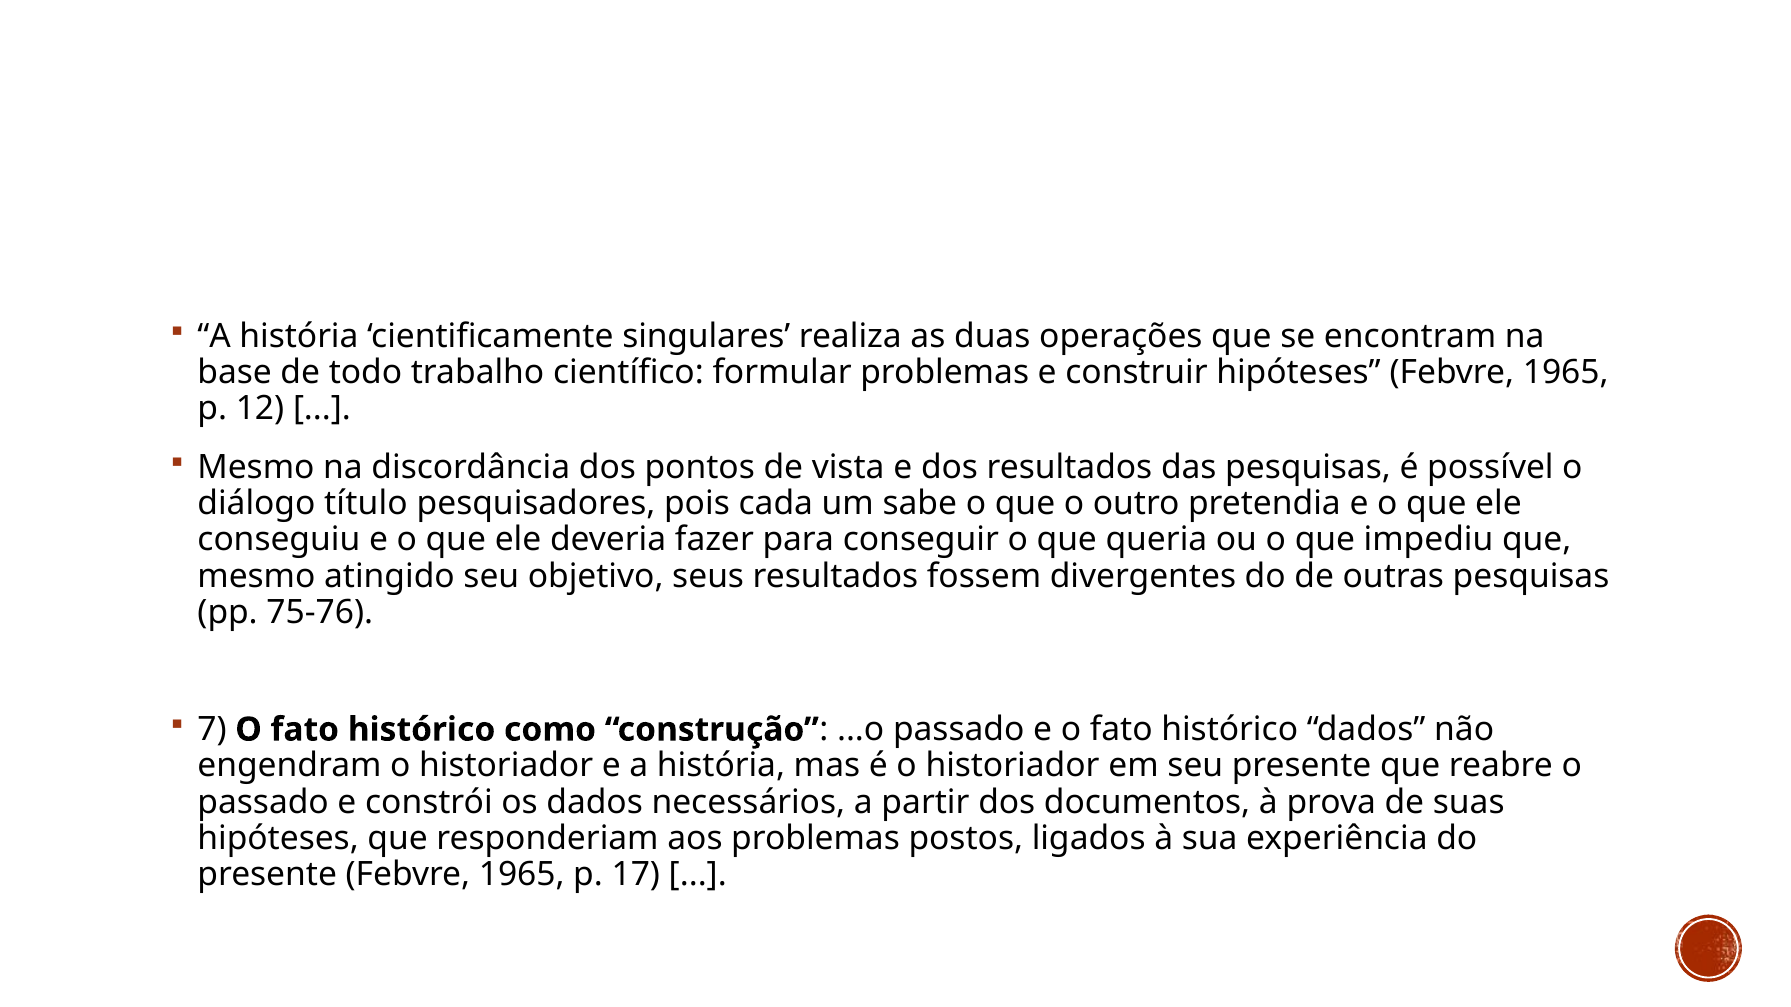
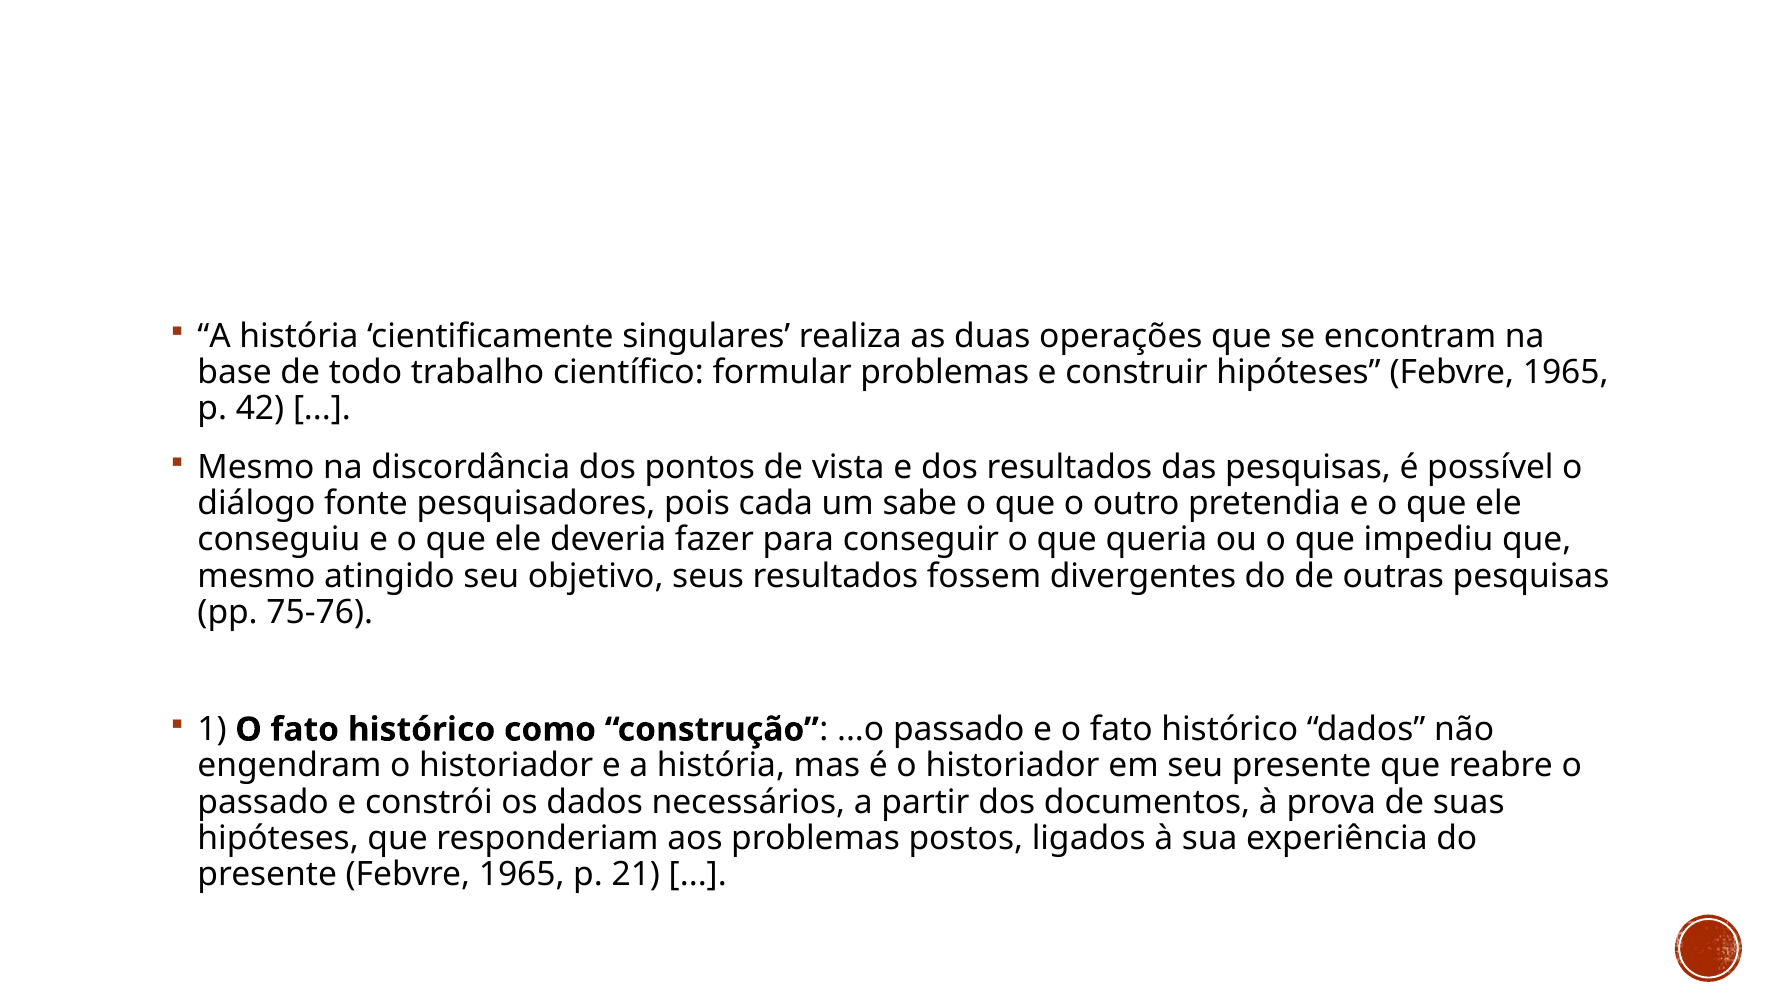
12: 12 -> 42 (260, 409)
título: título -> fonte (366, 504)
7: 7 -> 1 (212, 730)
17: 17 -> 21 (636, 875)
